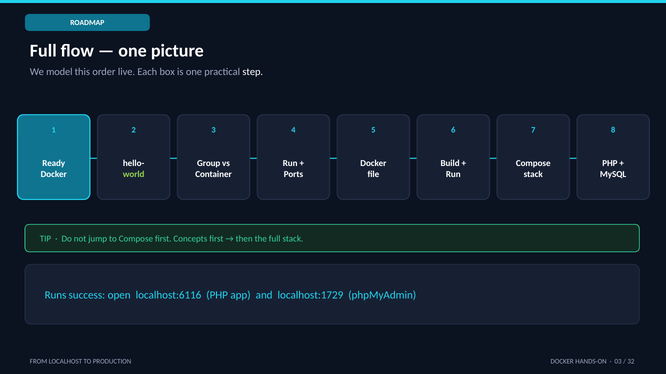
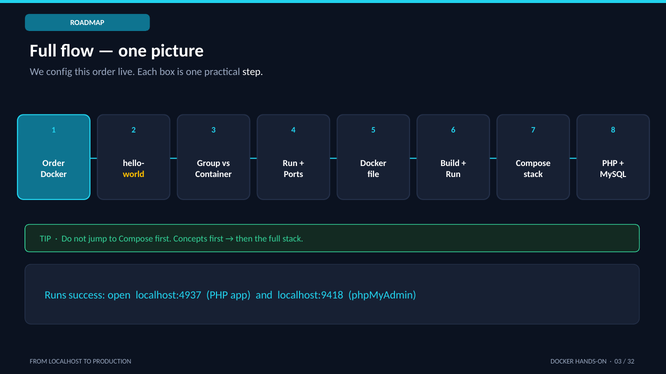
model: model -> config (59, 72)
Ready: Ready -> Order (54, 164)
world colour: light green -> yellow (134, 175)
localhost:6116: localhost:6116 -> localhost:4937 (168, 295)
localhost:1729: localhost:1729 -> localhost:9418 (310, 295)
